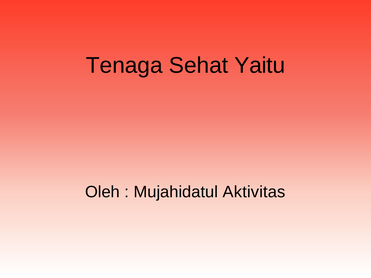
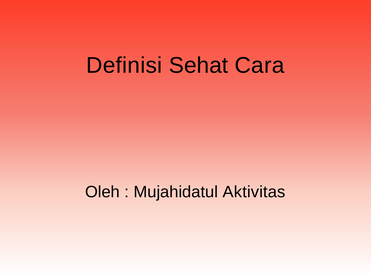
Tenaga: Tenaga -> Definisi (124, 65)
Yaitu: Yaitu -> Cara (260, 65)
